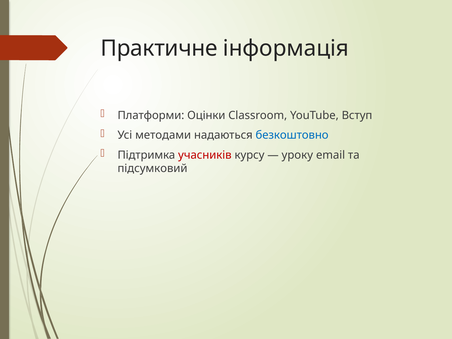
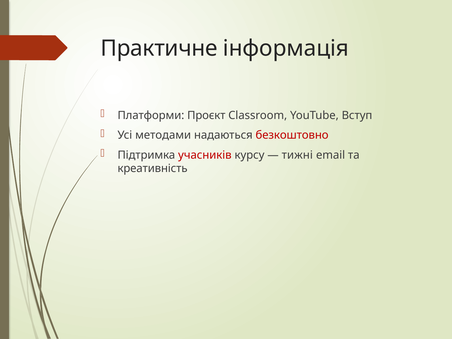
Оцінки: Оцінки -> Проєкт (206, 115)
безкоштовно colour: blue -> red (292, 135)
уроку: уроку -> тижні (297, 155)
підсумковий: підсумковий -> креативність (153, 169)
